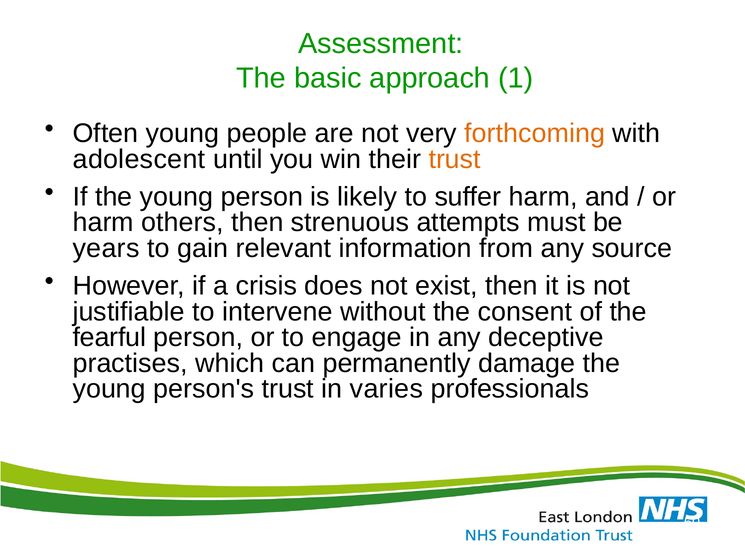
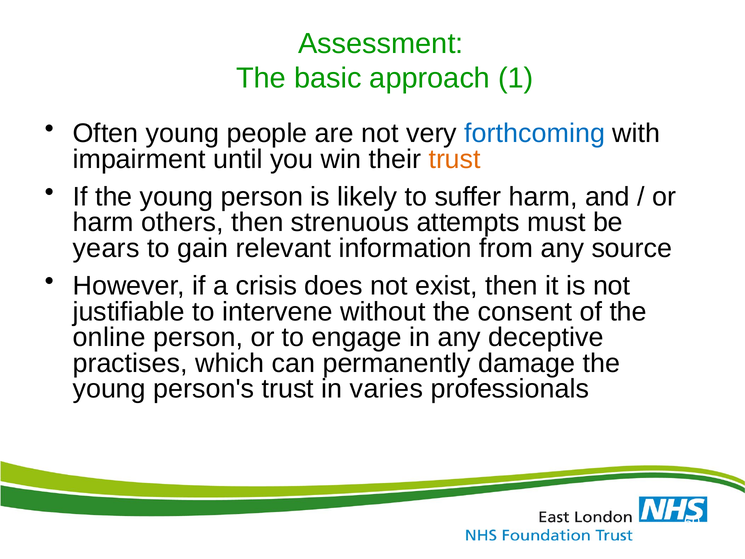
forthcoming colour: orange -> blue (535, 133)
adolescent: adolescent -> impairment (139, 159)
fearful: fearful -> online (109, 337)
